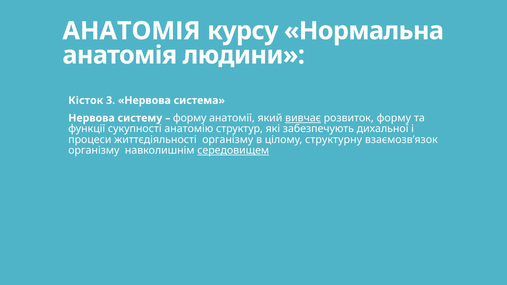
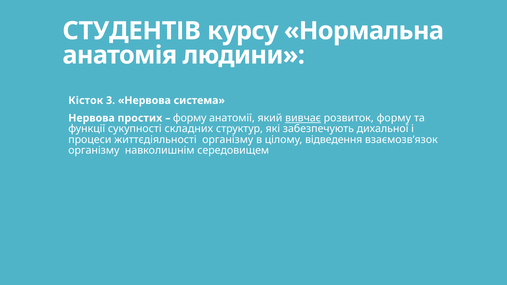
АНАТОМІЯ: АНАТОМІЯ -> СТУДЕНТІВ (132, 31)
систему: систему -> простих (140, 118)
анатомію: анатомію -> складних (189, 129)
структурну: структурну -> відведення (334, 140)
середовищем underline: present -> none (233, 150)
